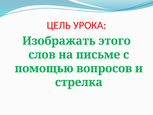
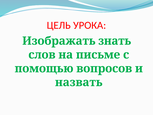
этого: этого -> знать (115, 41)
стрелка: стрелка -> назвать (79, 82)
